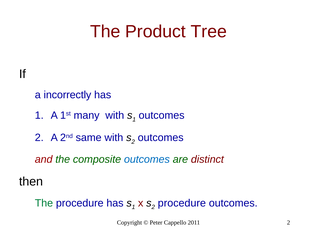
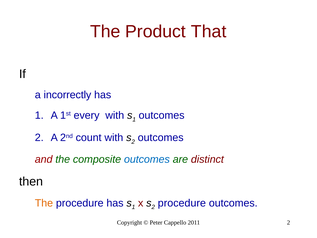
Tree: Tree -> That (209, 32)
many: many -> every (87, 115)
same: same -> count (89, 138)
The colour: green -> orange (44, 203)
